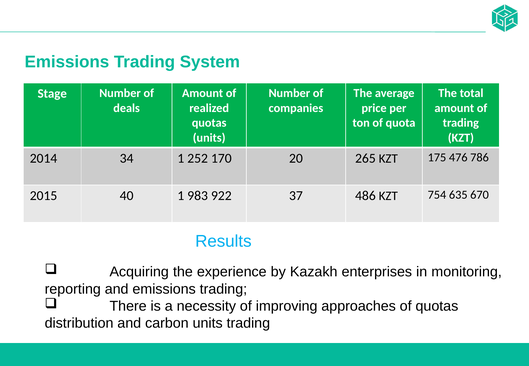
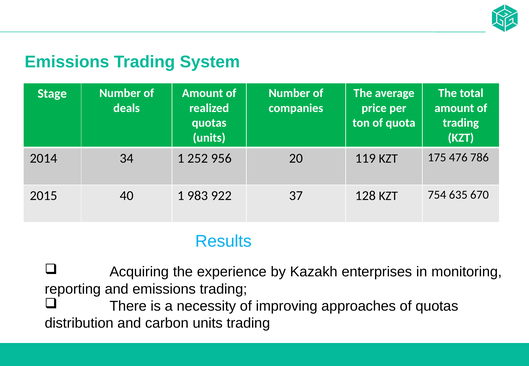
170: 170 -> 956 (221, 159)
265: 265 -> 119 (365, 159)
486: 486 -> 128 (365, 196)
